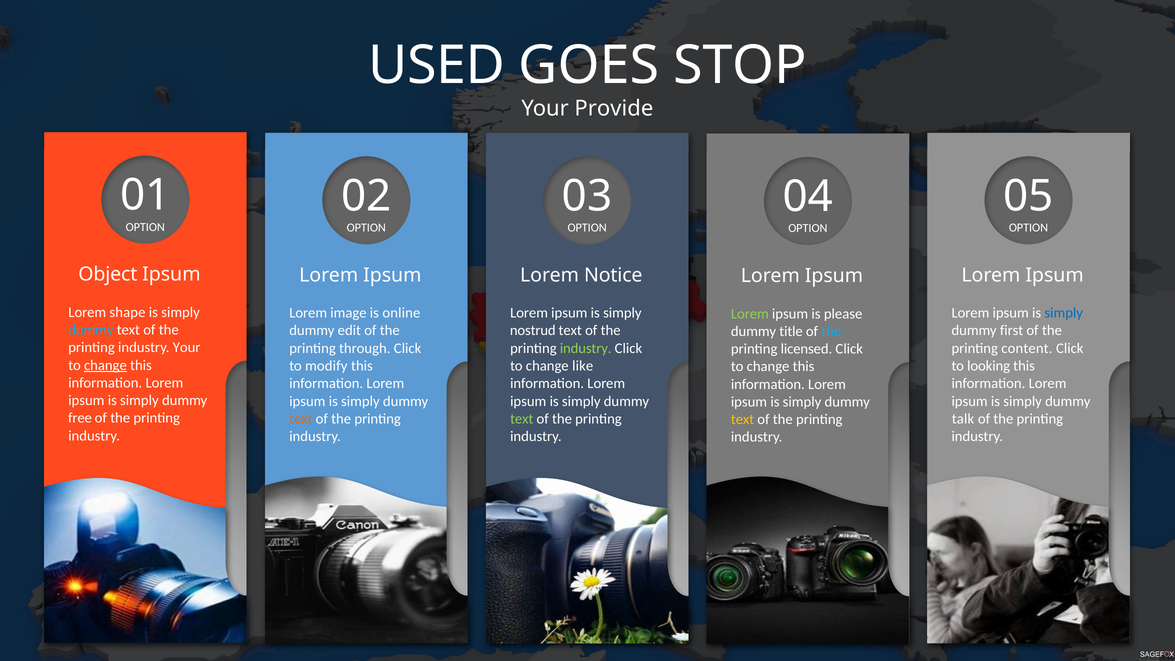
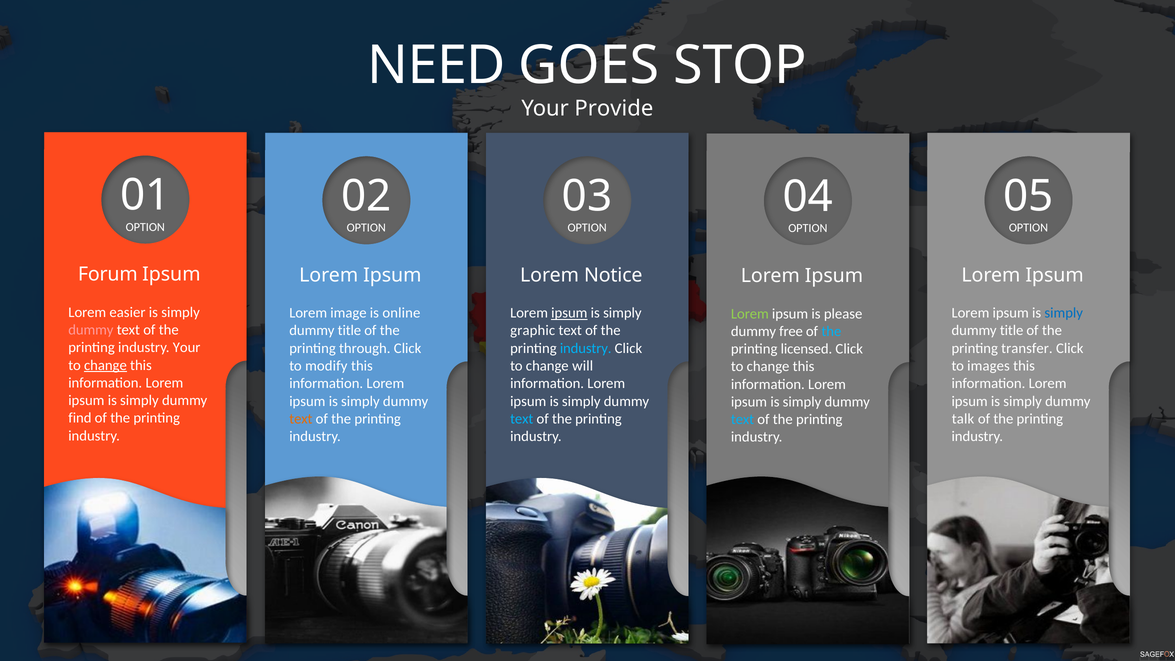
USED: USED -> NEED (437, 65)
Object: Object -> Forum (108, 274)
shape: shape -> easier (127, 312)
ipsum underline: none -> present (569, 313)
dummy colour: light blue -> pink (91, 330)
edit: edit -> title (349, 331)
nostrud: nostrud -> graphic (533, 331)
first: first -> title (1012, 331)
title: title -> free (791, 331)
industry colour: light green -> light blue (586, 348)
content: content -> transfer (1027, 348)
like: like -> will (583, 366)
looking: looking -> images (989, 366)
free: free -> find (80, 418)
text colour: light green -> light blue (522, 419)
text colour: yellow -> light blue (743, 419)
